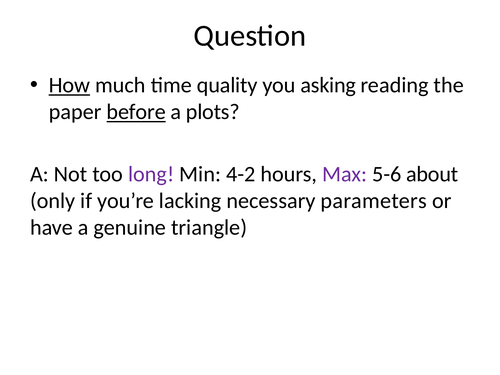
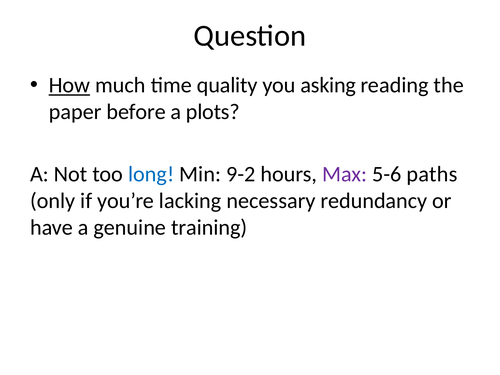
before underline: present -> none (136, 112)
long colour: purple -> blue (151, 174)
4-2: 4-2 -> 9-2 (241, 174)
about: about -> paths (432, 174)
parameters: parameters -> redundancy (374, 201)
triangle: triangle -> training (209, 228)
